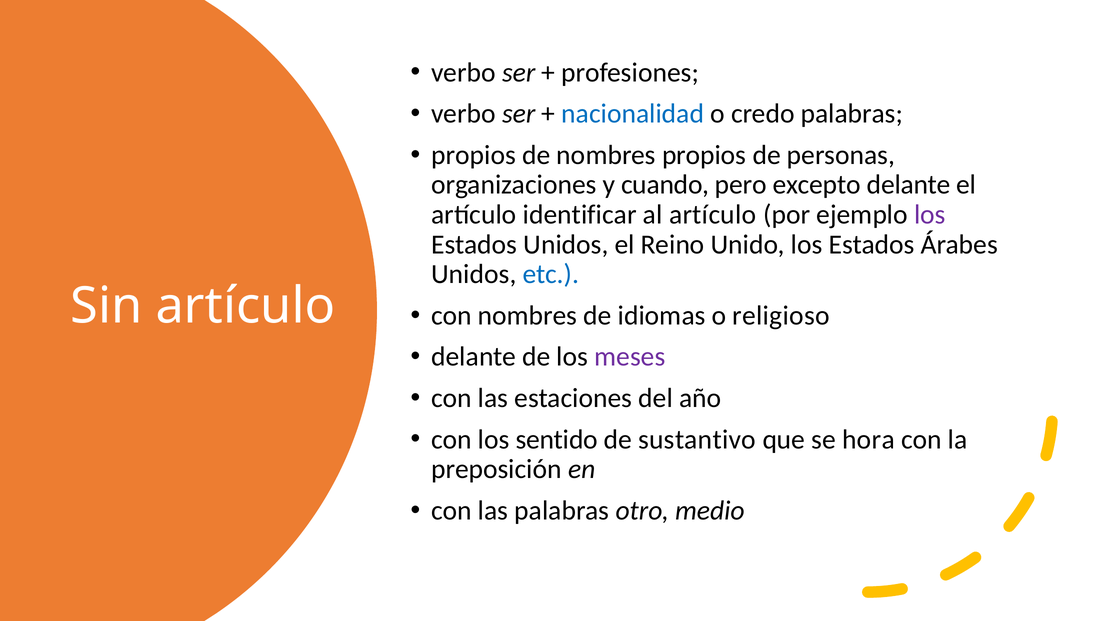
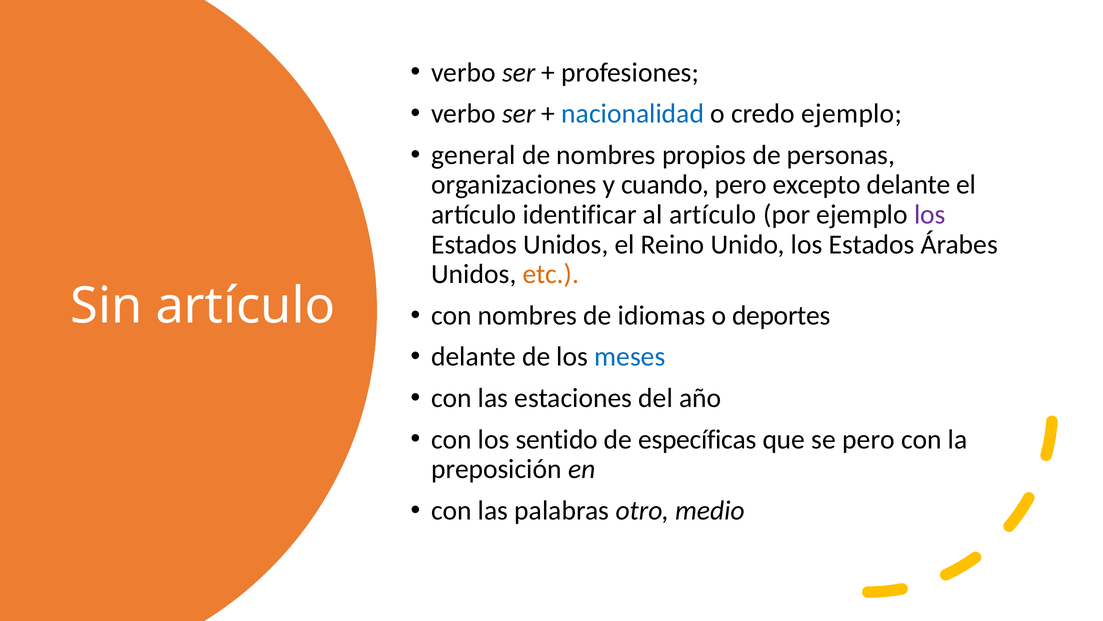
credo palabras: palabras -> ejemplo (852, 114)
propios: propios -> general (474, 155)
etc colour: blue -> orange (551, 274)
religioso: religioso -> deportes (781, 315)
meses colour: purple -> blue (630, 356)
sustantivo: sustantivo -> específicas (697, 439)
se hora: hora -> pero (868, 439)
